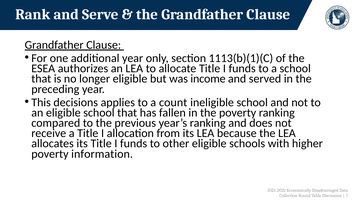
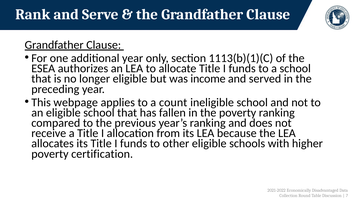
decisions: decisions -> webpage (76, 102)
information: information -> certification (102, 154)
